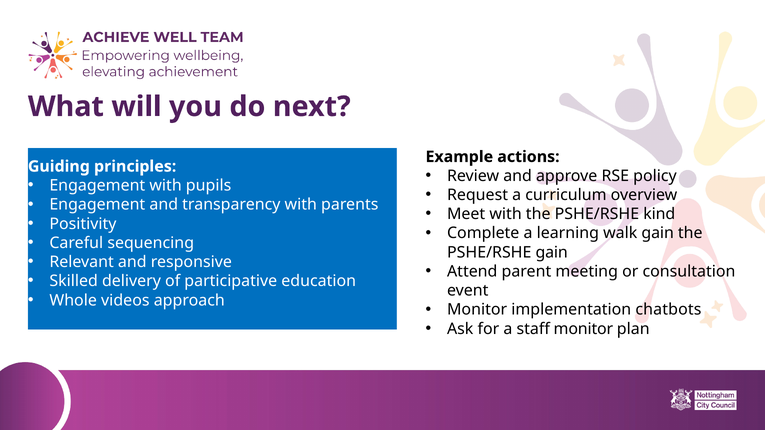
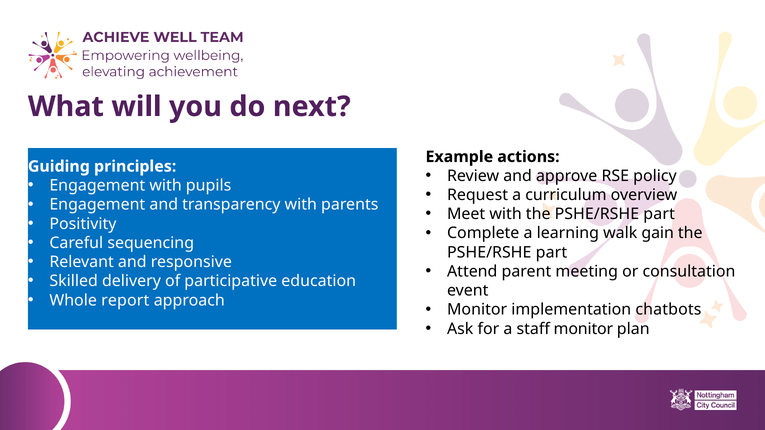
with the PSHE/RSHE kind: kind -> part (659, 214)
gain: gain -> part (551, 253)
videos: videos -> report (125, 300)
